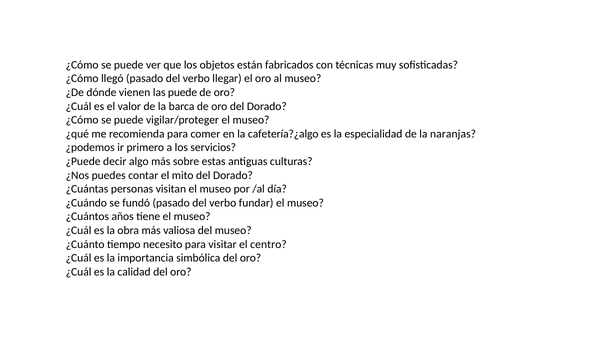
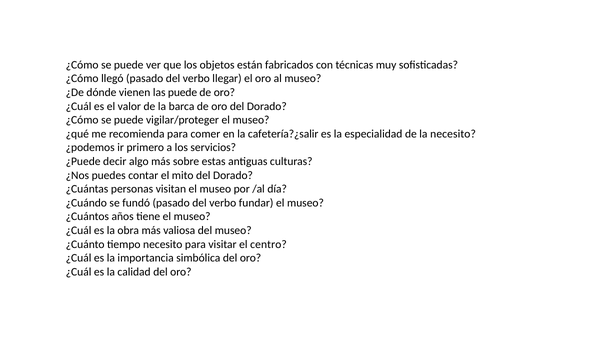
cafetería?¿algo: cafetería?¿algo -> cafetería?¿salir (283, 134)
la naranjas: naranjas -> necesito (453, 134)
